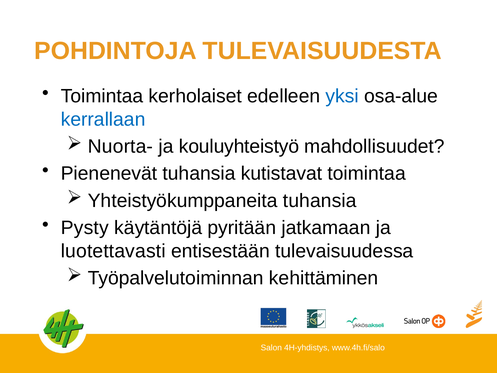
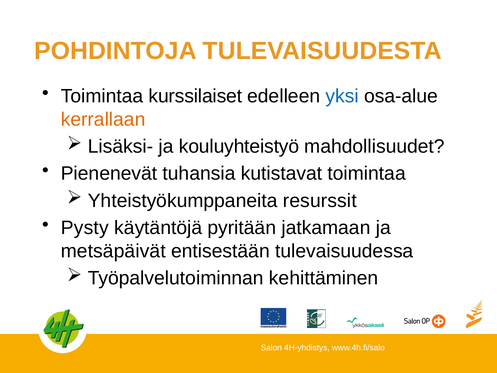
kerholaiset: kerholaiset -> kurssilaiset (195, 96)
kerrallaan colour: blue -> orange (103, 119)
Nuorta-: Nuorta- -> Lisäksi- (121, 146)
Yhteistyökumppaneita tuhansia: tuhansia -> resurssit (320, 201)
luotettavasti: luotettavasti -> metsäpäivät (113, 251)
